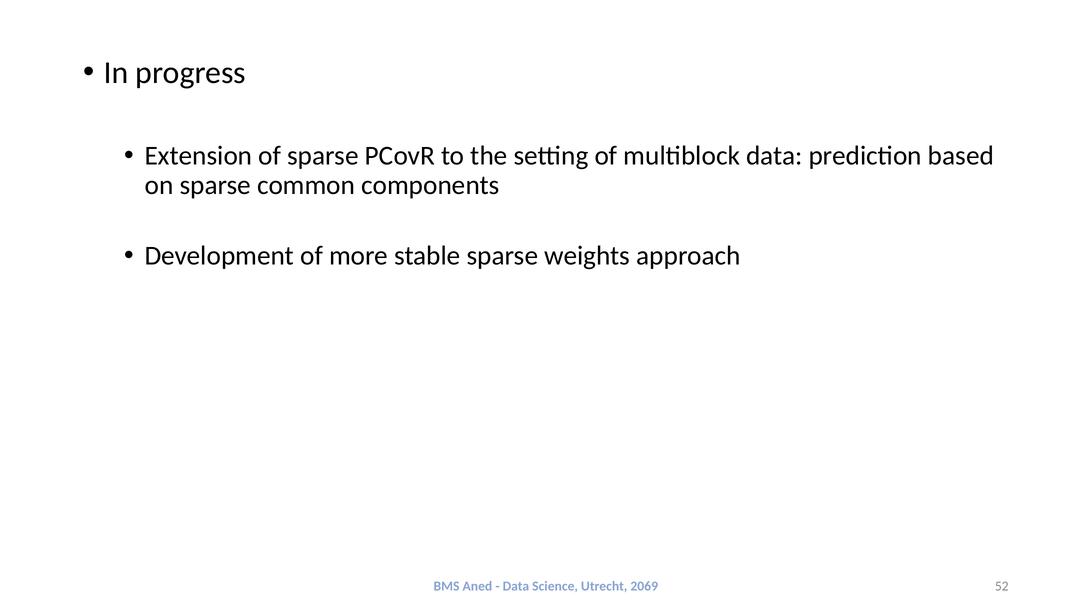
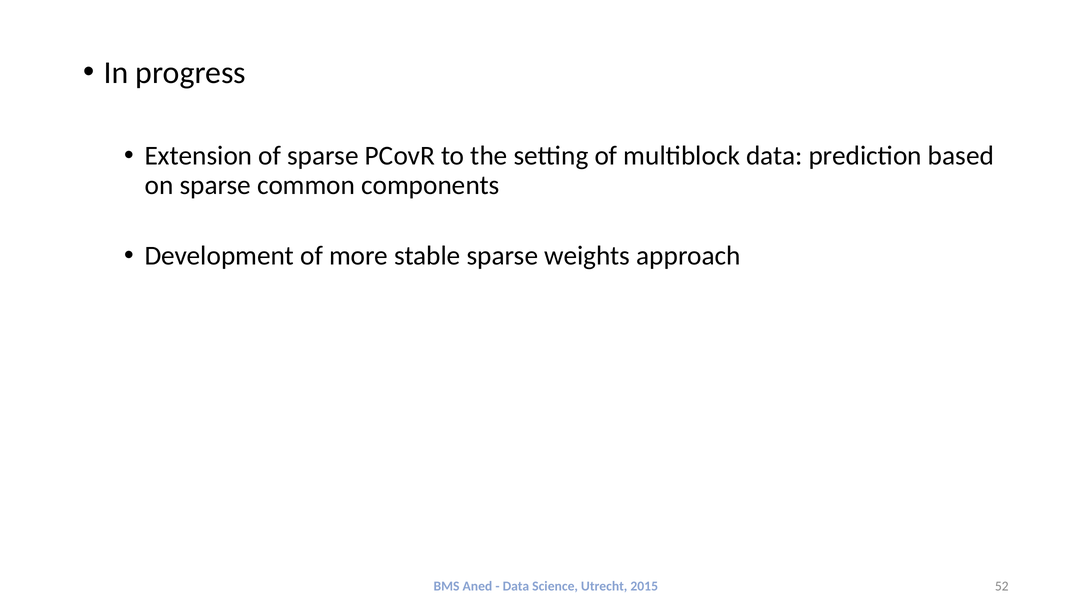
2069: 2069 -> 2015 (644, 586)
